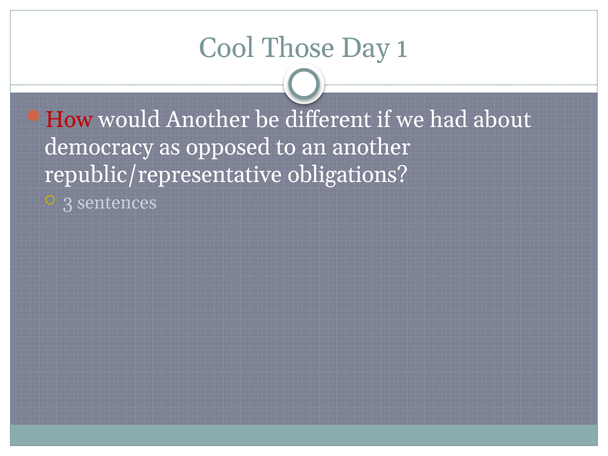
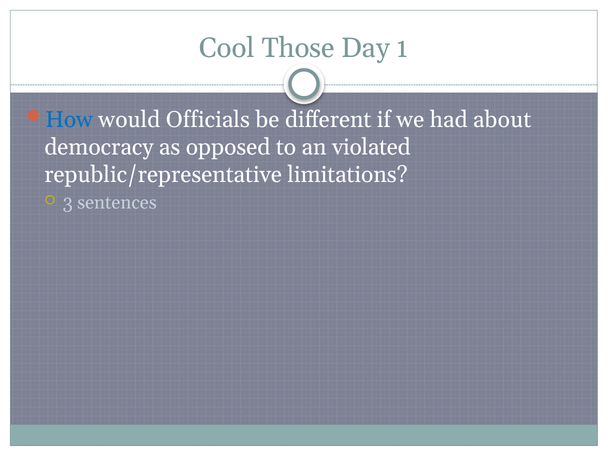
How colour: red -> blue (69, 120)
would Another: Another -> Officials (208, 120)
an another: another -> violated (371, 147)
obligations: obligations -> limitations (347, 175)
